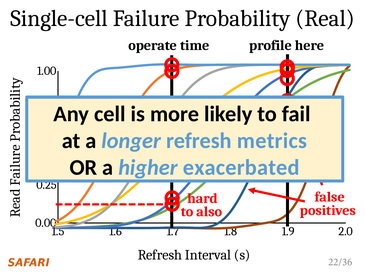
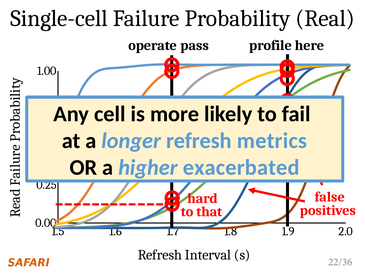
time: time -> pass (195, 45)
also: also -> that (209, 212)
